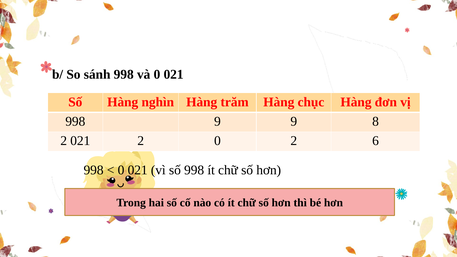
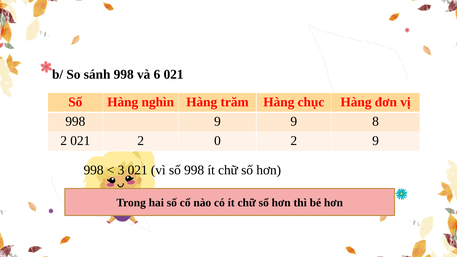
và 0: 0 -> 6 (157, 74)
2 6: 6 -> 9 (376, 141)
0: 0 -> 3 (121, 170)
